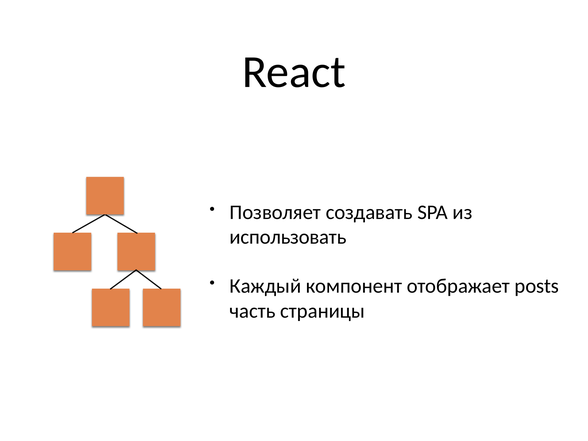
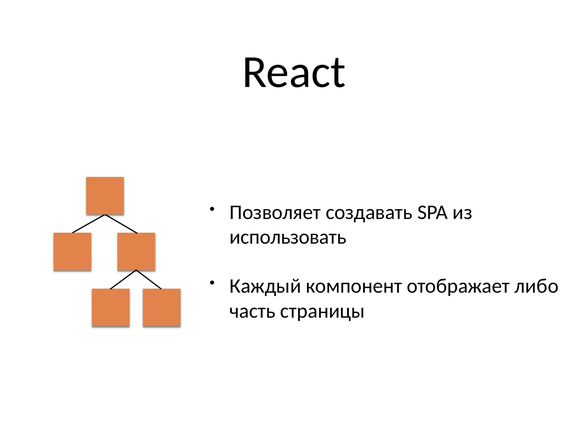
posts: posts -> либо (537, 286)
